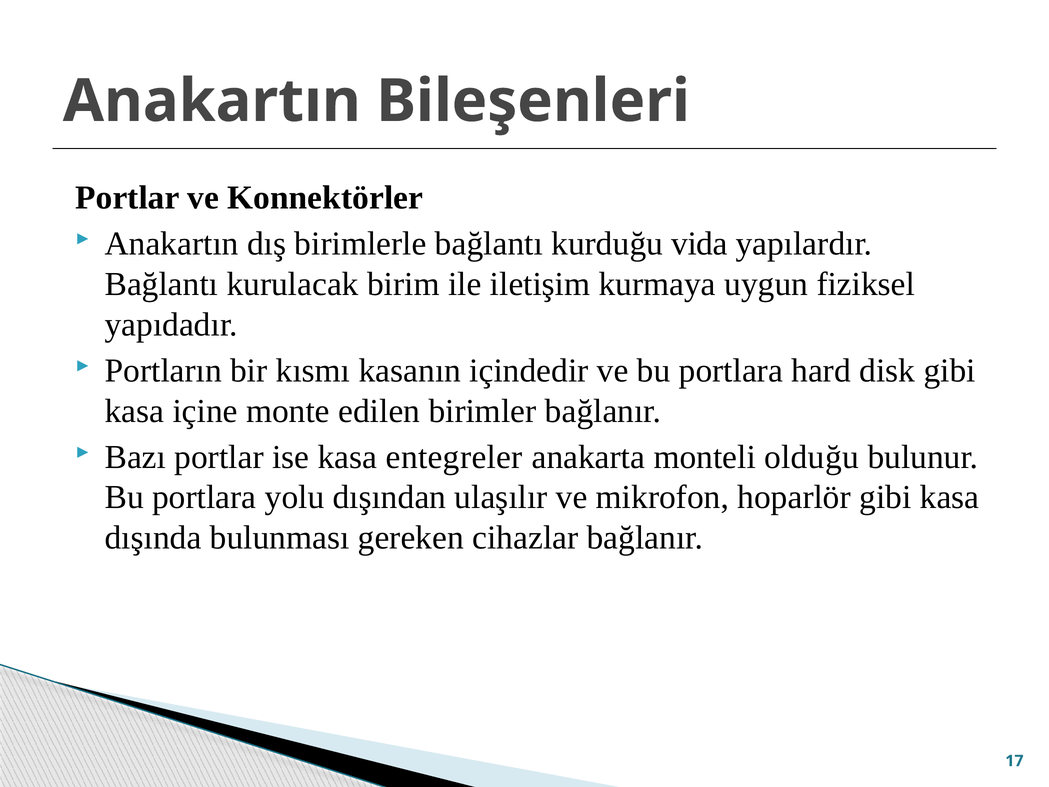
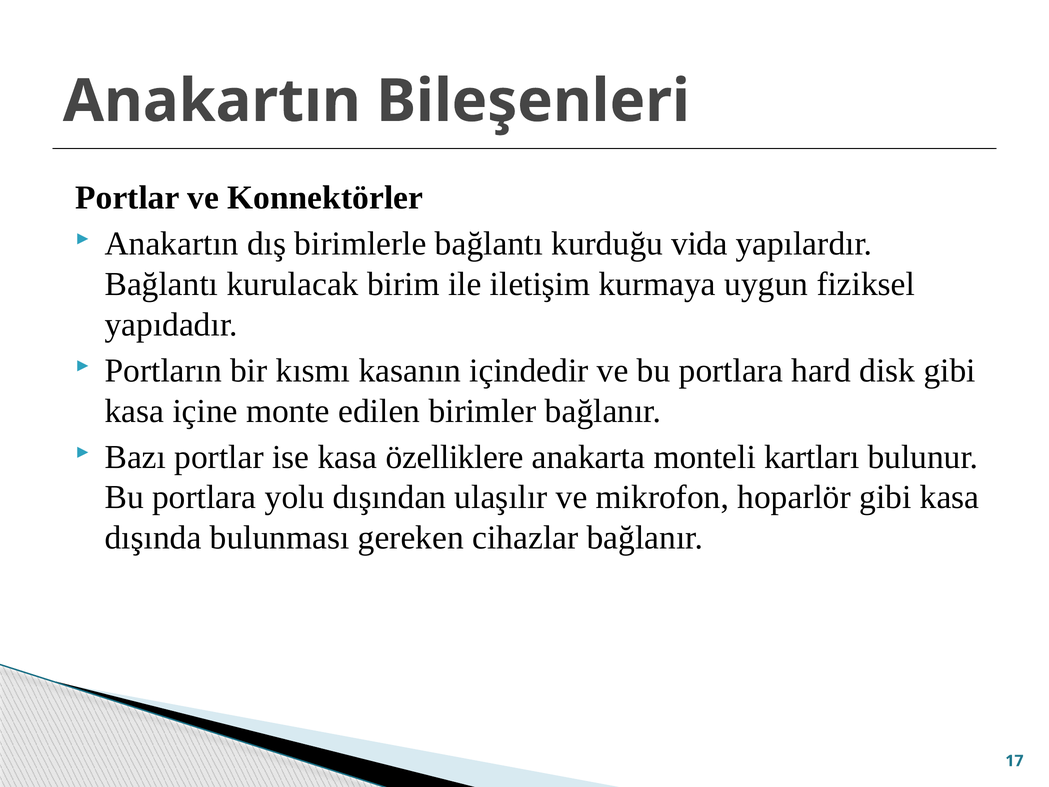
entegreler: entegreler -> özelliklere (455, 457)
olduğu: olduğu -> kartları (812, 457)
